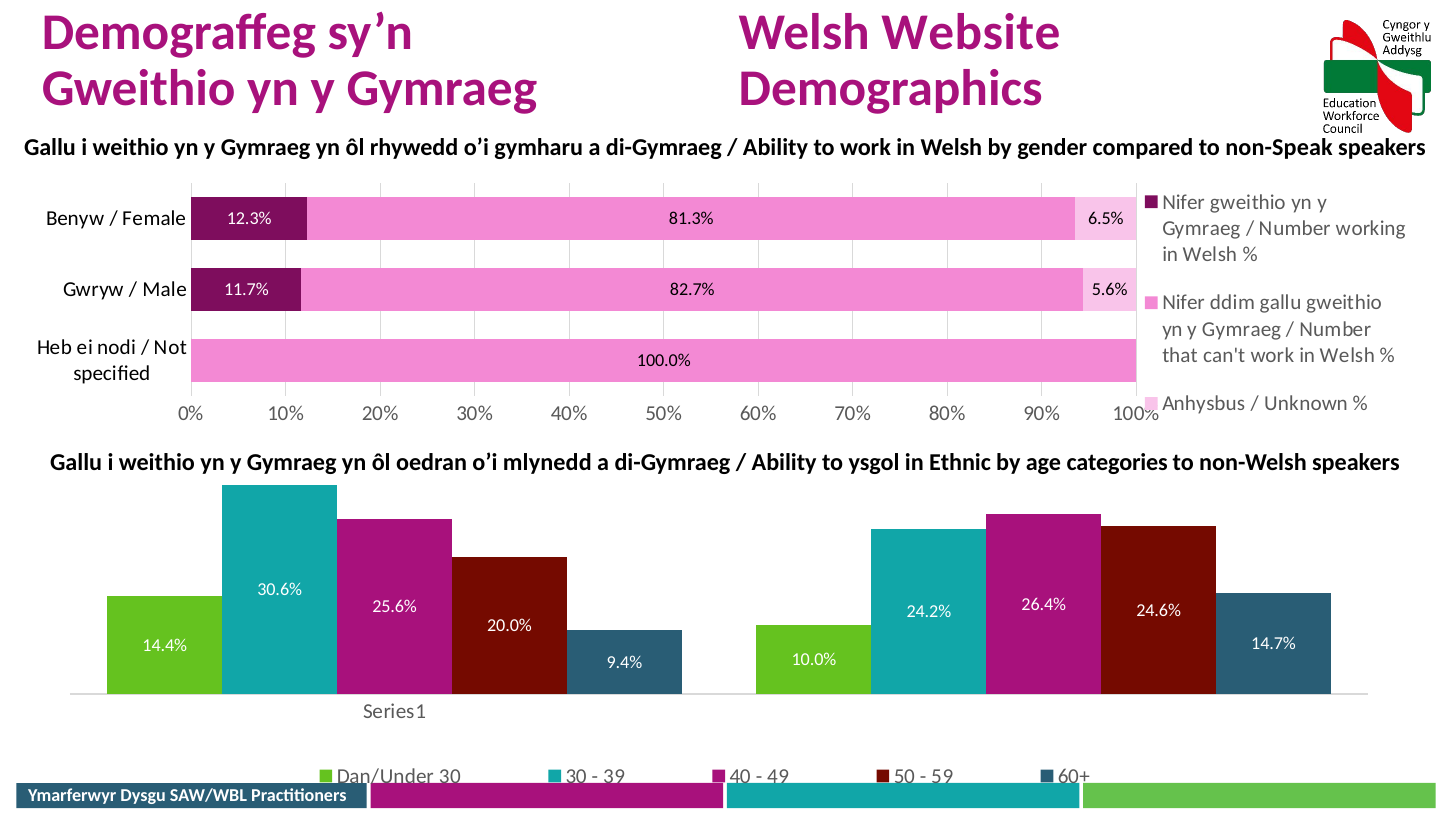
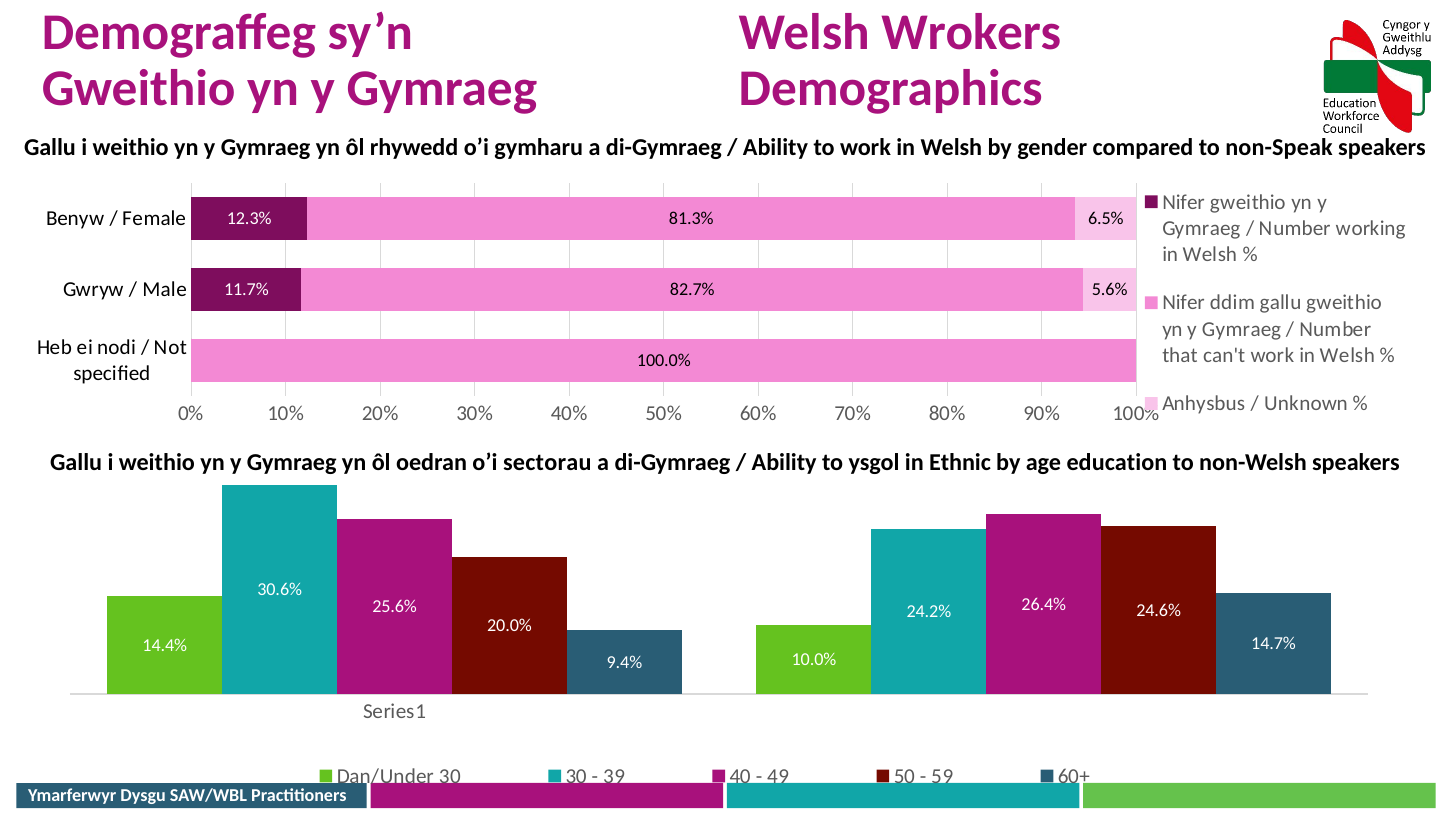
Website: Website -> Wrokers (971, 33)
mlynedd: mlynedd -> sectorau (547, 462)
categories: categories -> education (1117, 462)
